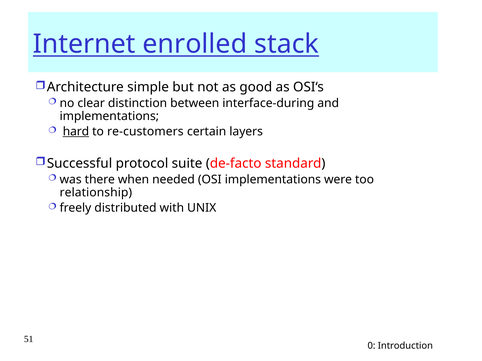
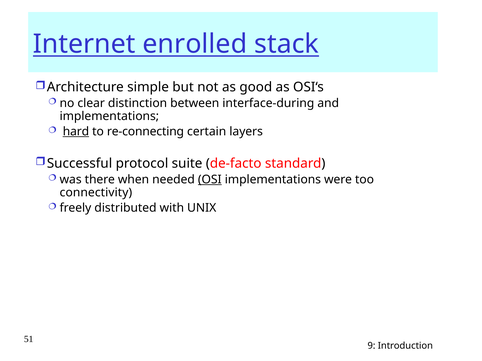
re-customers: re-customers -> re-connecting (145, 132)
OSI underline: none -> present (210, 180)
relationship: relationship -> connectivity (96, 193)
0: 0 -> 9 (371, 346)
